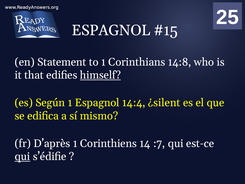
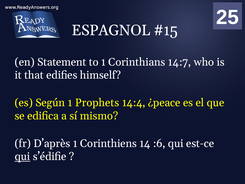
14:8: 14:8 -> 14:7 (180, 62)
himself underline: present -> none (100, 75)
1 Espagnol: Espagnol -> Prophets (97, 103)
¿silent: ¿silent -> ¿peace (164, 103)
:7: :7 -> :6 (159, 143)
